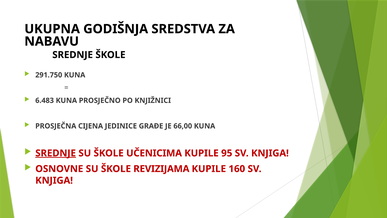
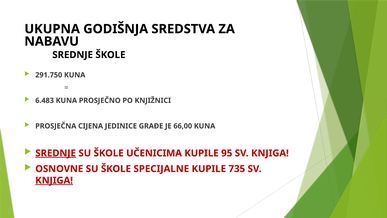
REVIZIJAMA: REVIZIJAMA -> SPECIJALNE (161, 169)
160: 160 -> 735 (237, 169)
KNJIGA underline: none -> present (54, 180)
